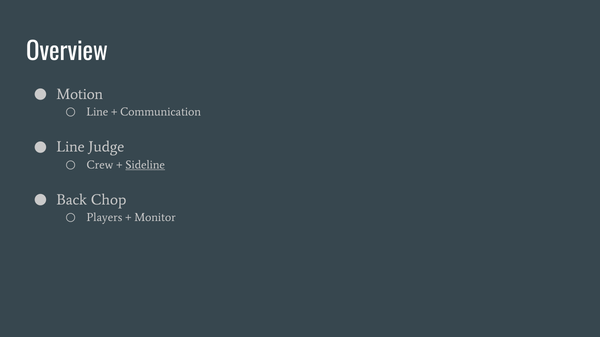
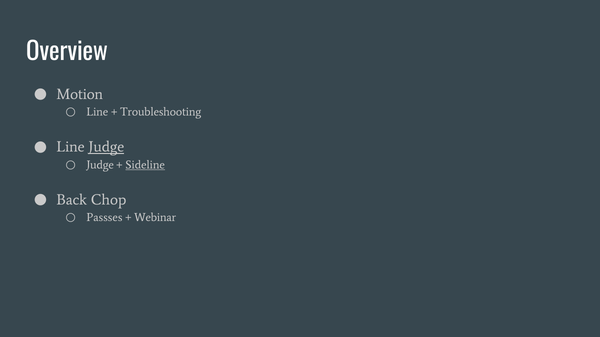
Communication: Communication -> Troubleshooting (161, 112)
Judge underline: none -> present (106, 147)
Crew: Crew -> Judge (100, 165)
Players: Players -> Passses (104, 218)
Monitor: Monitor -> Webinar (155, 218)
